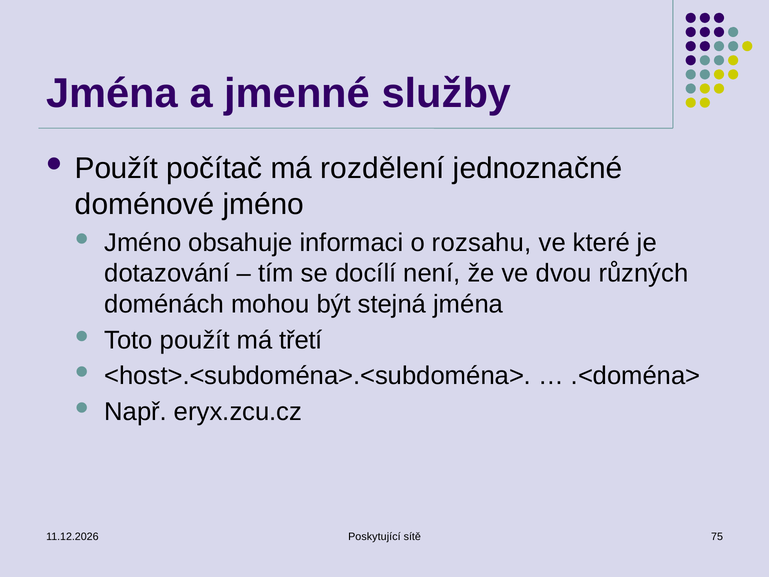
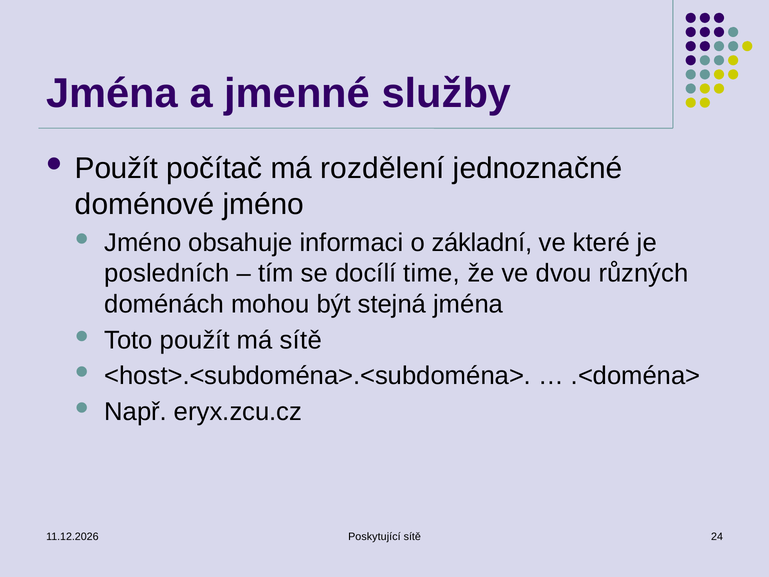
rozsahu: rozsahu -> základní (482, 243)
dotazování: dotazování -> posledních (167, 273)
není: není -> time (432, 273)
má třetí: třetí -> sítě (301, 340)
75: 75 -> 24 (717, 536)
